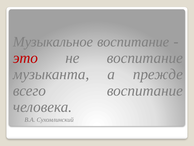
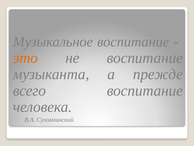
это colour: red -> orange (25, 58)
